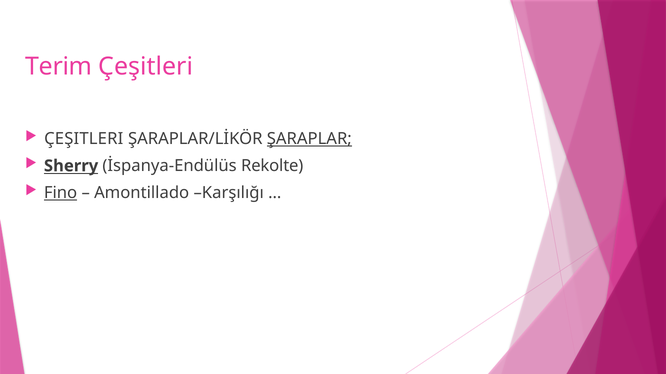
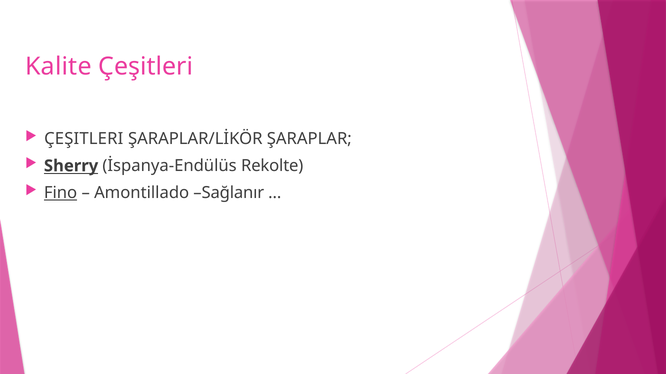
Terim: Terim -> Kalite (58, 67)
ŞARAPLAR underline: present -> none (309, 139)
Karşılığı: Karşılığı -> Sağlanır (229, 193)
